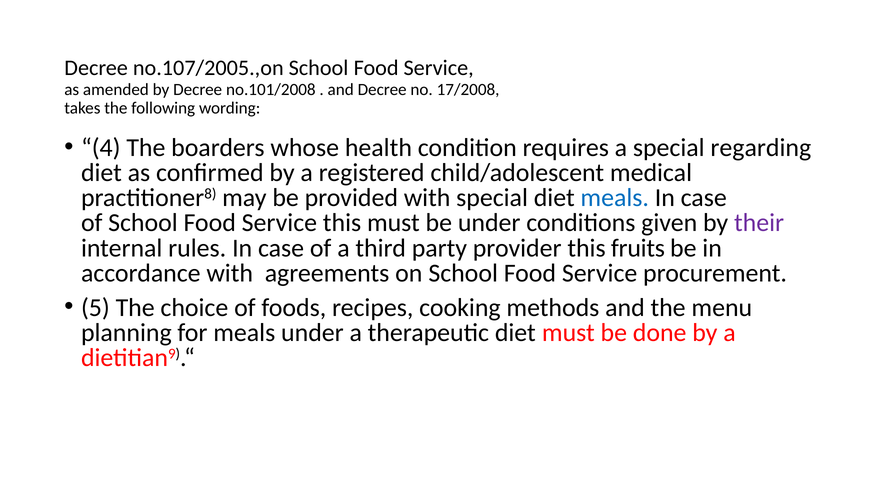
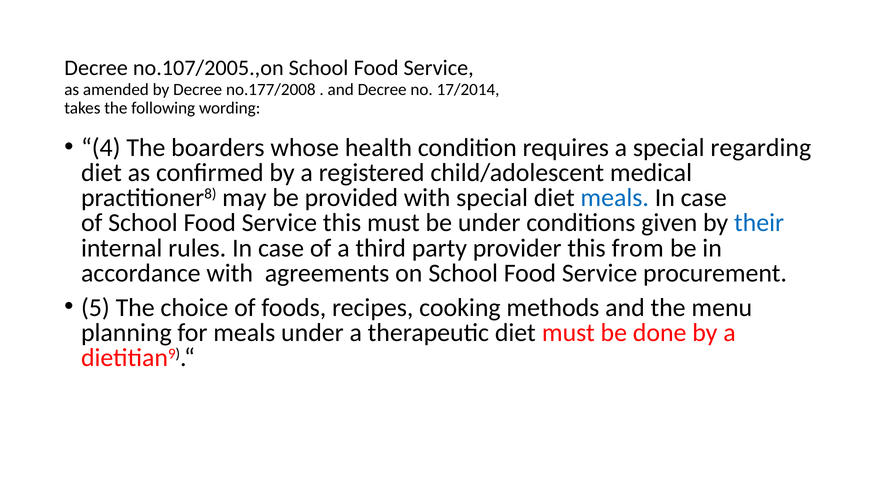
no.101/2008: no.101/2008 -> no.177/2008 (271, 89)
17/2008: 17/2008 -> 17/2014 (468, 89)
their colour: purple -> blue (759, 223)
fruits: fruits -> from (638, 248)
